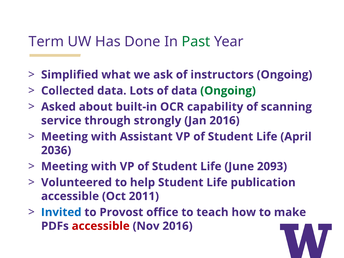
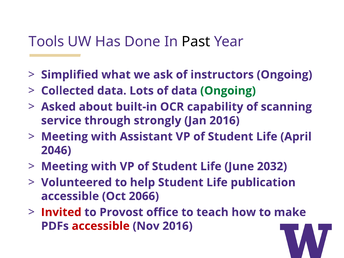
Term: Term -> Tools (46, 42)
Past colour: green -> black (196, 42)
2036: 2036 -> 2046 (56, 150)
2093: 2093 -> 2032 (272, 166)
2011: 2011 -> 2066 (144, 196)
Invited colour: blue -> red (61, 212)
